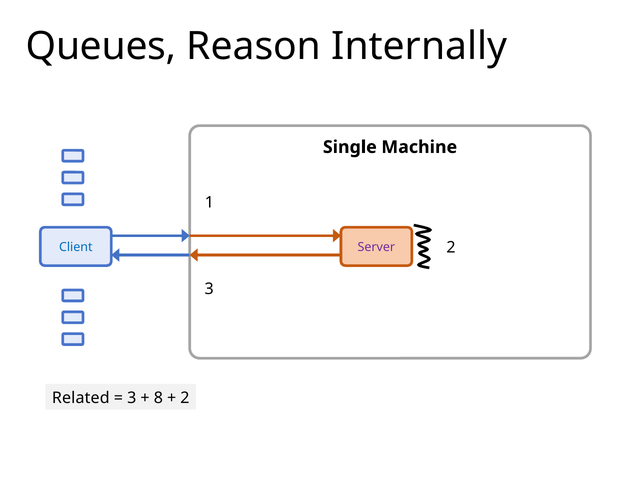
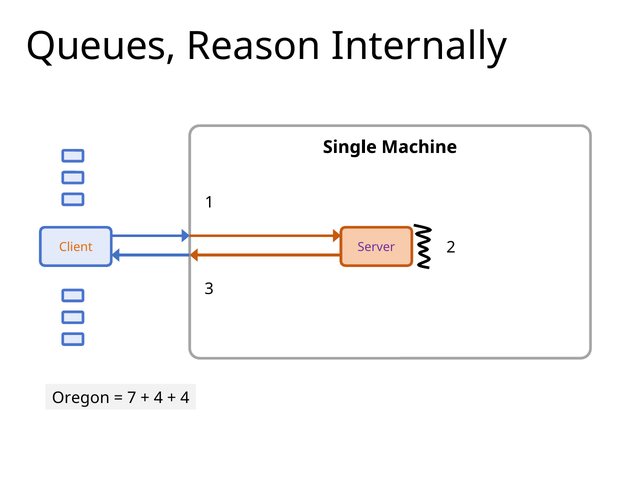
Client colour: blue -> orange (76, 247)
Related: Related -> Oregon (81, 398)
3: 3 -> 7 (132, 398)
8: 8 -> 4 (158, 398)
2: 2 -> 4 (185, 398)
